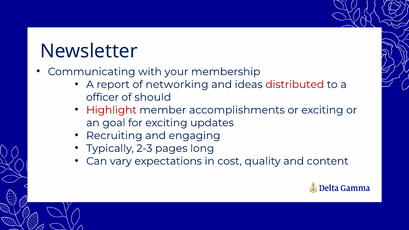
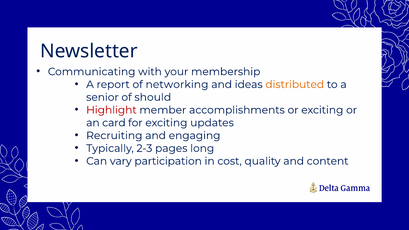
distributed colour: red -> orange (295, 84)
officer: officer -> senior (102, 97)
goal: goal -> card (114, 123)
expectations: expectations -> participation (168, 161)
